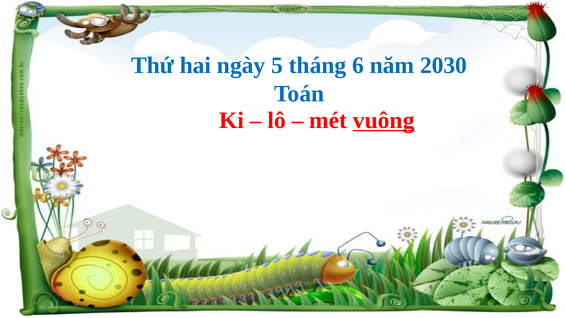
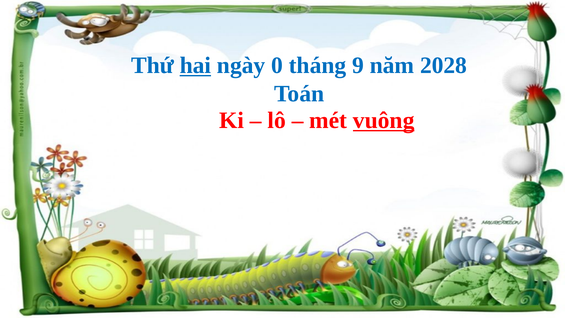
hai underline: none -> present (195, 65)
5: 5 -> 0 (277, 65)
6: 6 -> 9 (358, 65)
2030: 2030 -> 2028 (444, 65)
